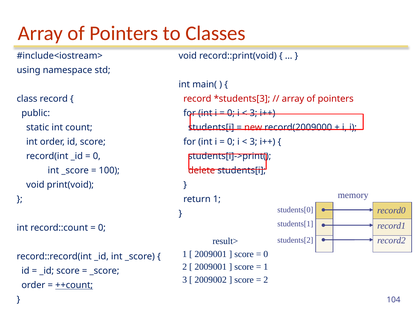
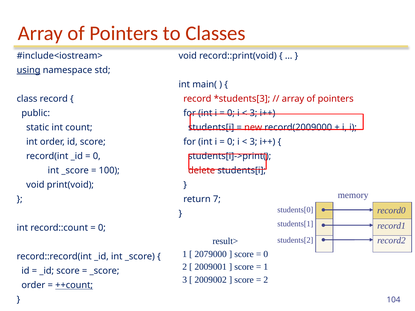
using underline: none -> present (29, 70)
return 1: 1 -> 7 (217, 199)
2009001: 2009001 -> 2079000 (211, 254)
